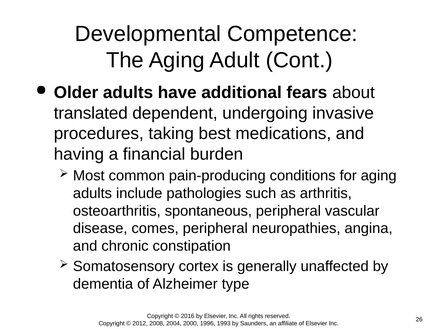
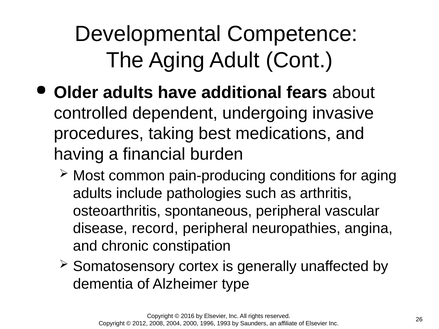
translated: translated -> controlled (91, 113)
comes: comes -> record (155, 229)
